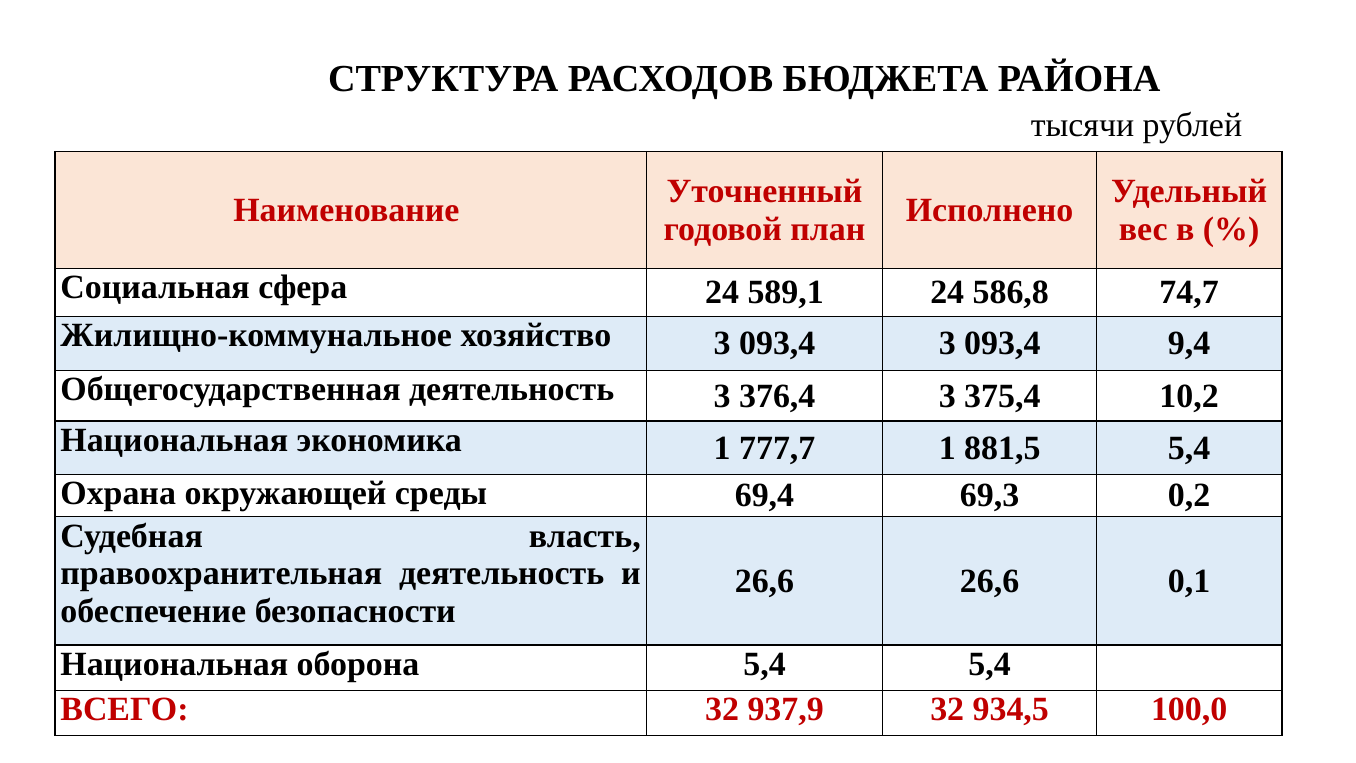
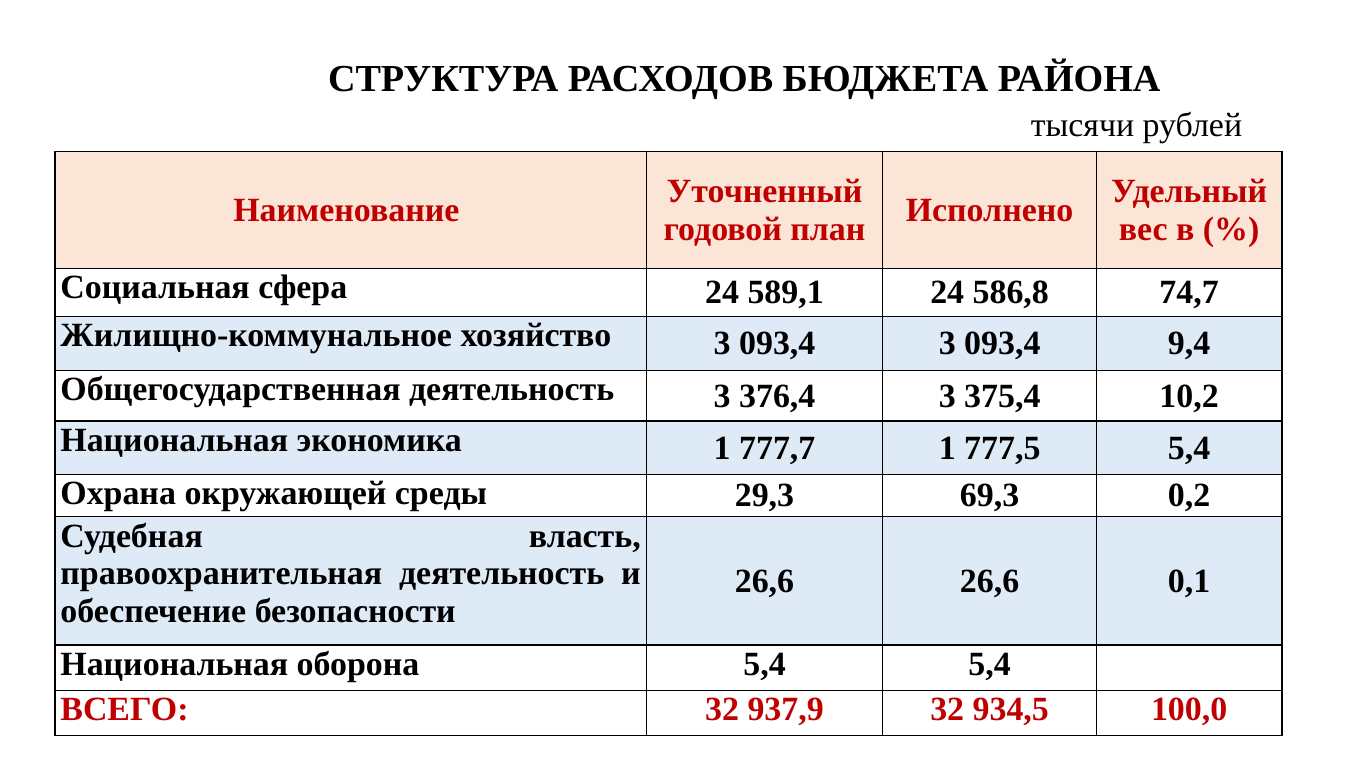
881,5: 881,5 -> 777,5 (1002, 448)
69,4: 69,4 -> 29,3 (764, 496)
